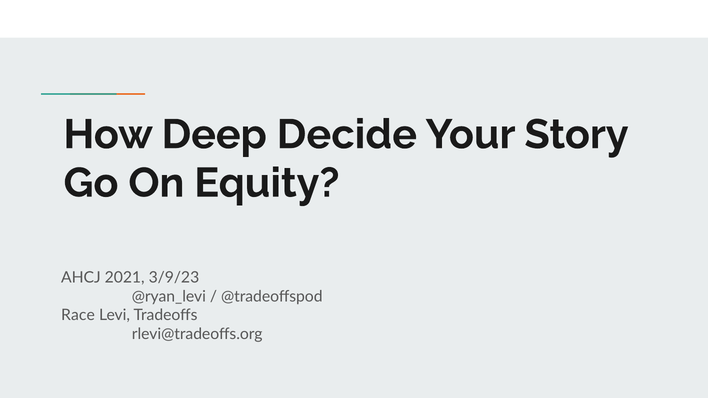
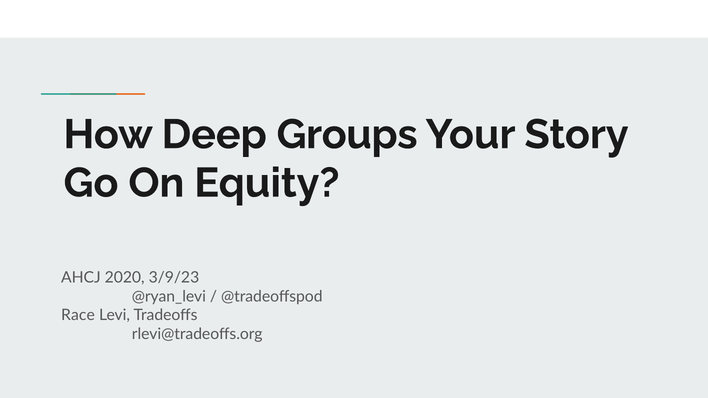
Decide: Decide -> Groups (347, 135)
2021: 2021 -> 2020 (125, 278)
